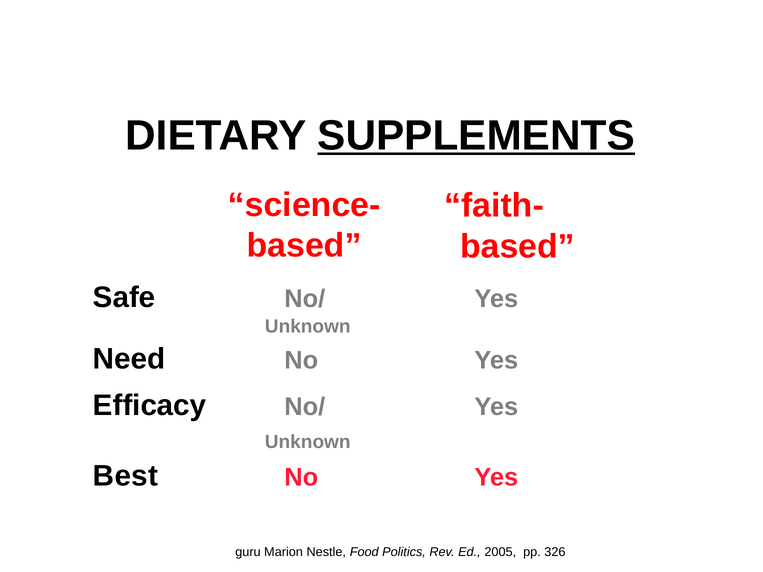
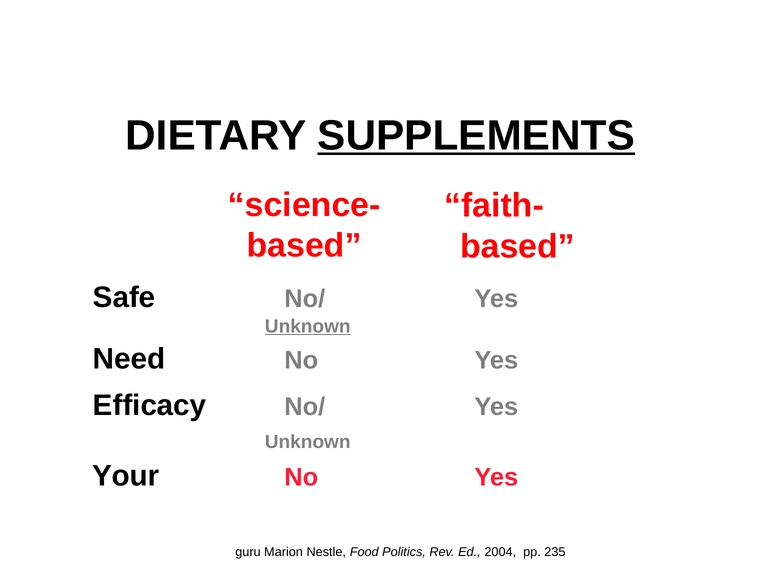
Unknown underline: none -> present (308, 326)
Best: Best -> Your (126, 476)
2005: 2005 -> 2004 (500, 552)
326: 326 -> 235 (555, 552)
